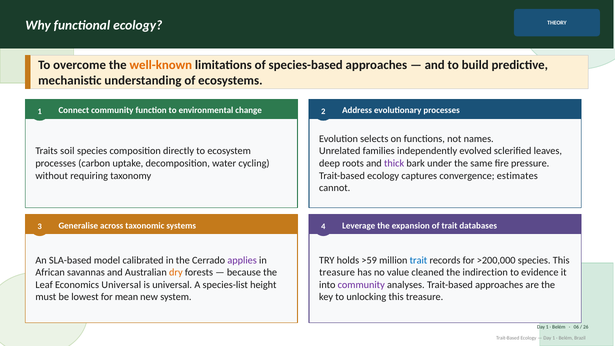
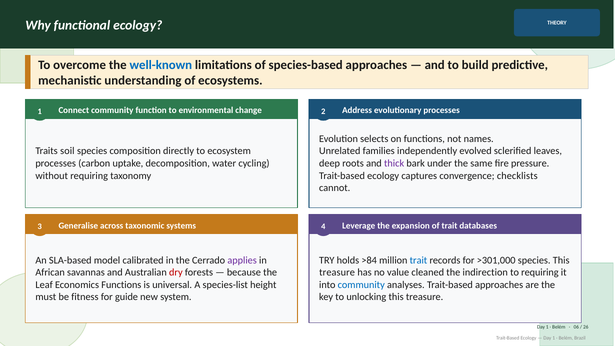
well-known colour: orange -> blue (161, 65)
estimates: estimates -> checklists (517, 176)
>59: >59 -> >84 (369, 260)
>200,000: >200,000 -> >301,000 (496, 260)
dry colour: orange -> red (176, 272)
to evidence: evidence -> requiring (540, 272)
Economics Universal: Universal -> Functions (121, 285)
community colour: purple -> blue (361, 285)
lowest: lowest -> fitness (85, 297)
mean: mean -> guide (126, 297)
